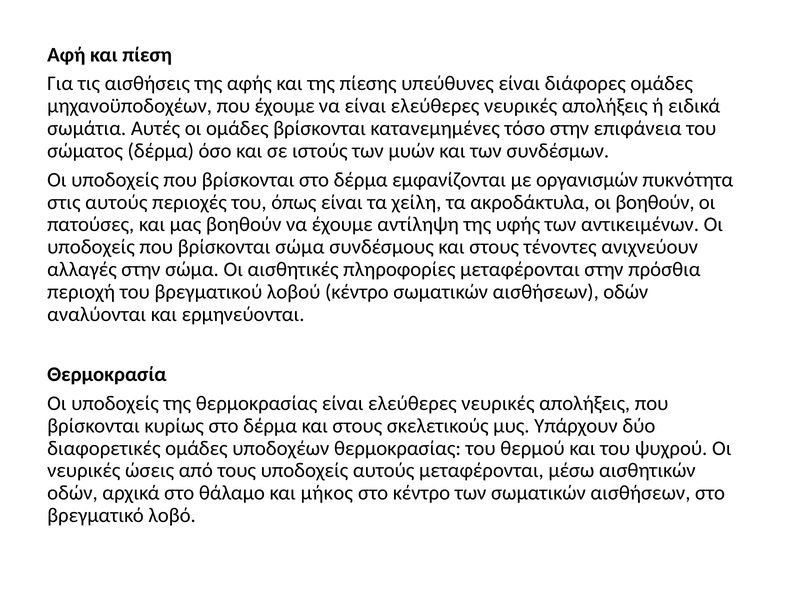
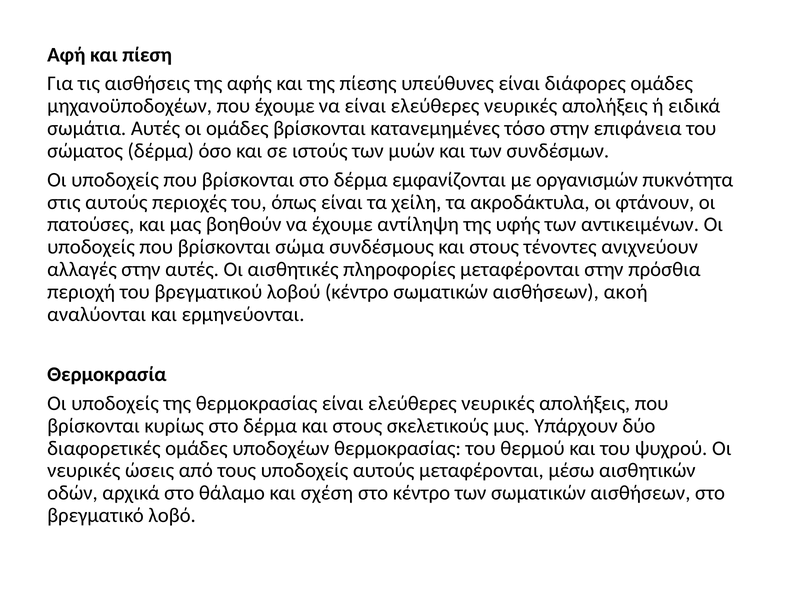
οι βοηθούν: βοηθούν -> φτάνουν (655, 202)
στην σώμα: σώμα -> αυτές (192, 269)
αισθήσεων οδών: οδών -> ακοή (626, 292)
μήκος: μήκος -> σχέση (327, 492)
